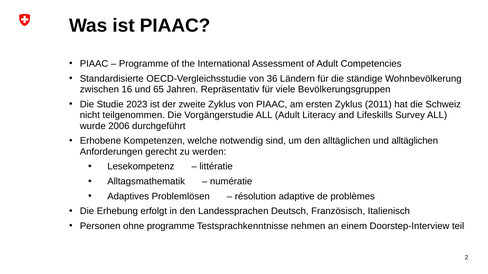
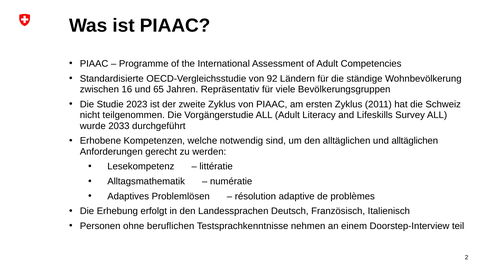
36: 36 -> 92 (272, 79)
2006: 2006 -> 2033 (119, 126)
ohne programme: programme -> beruflichen (171, 226)
